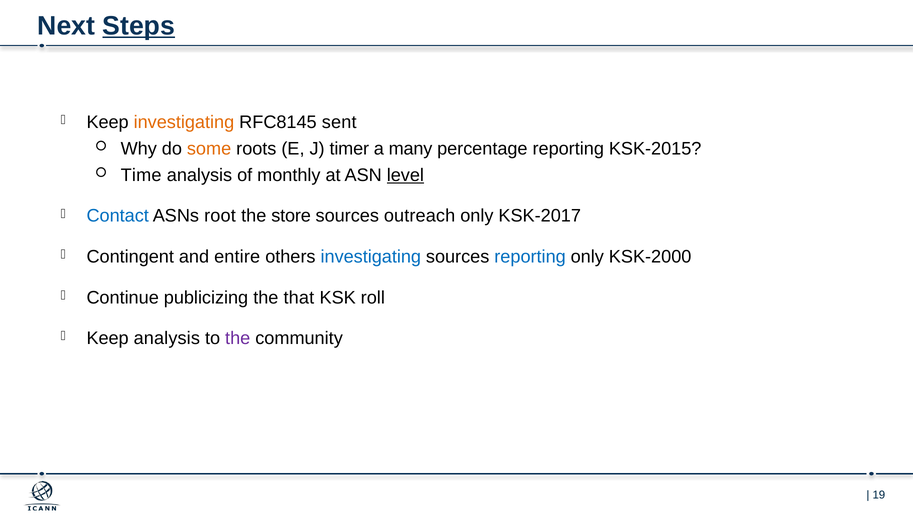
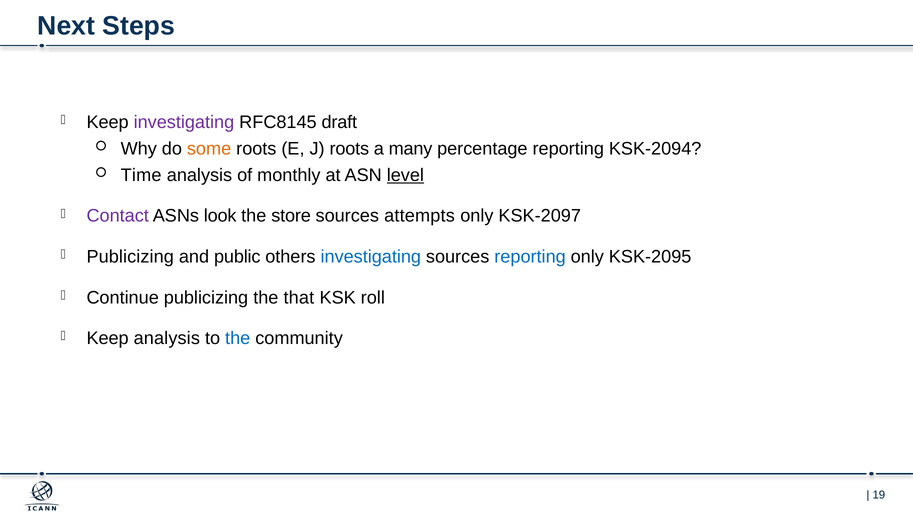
Steps underline: present -> none (139, 26)
investigating colour: orange -> purple (184, 122)
sent: sent -> draft (339, 122)
J timer: timer -> roots (349, 149)
KSK-2015: KSK-2015 -> KSK-2094 (655, 149)
Contact colour: blue -> purple (118, 216)
root: root -> look (220, 216)
outreach: outreach -> attempts (420, 216)
KSK-2017: KSK-2017 -> KSK-2097 (540, 216)
Contingent: Contingent -> Publicizing (130, 257)
entire: entire -> public (237, 257)
KSK-2000: KSK-2000 -> KSK-2095 (650, 257)
the colour: purple -> blue (238, 338)
